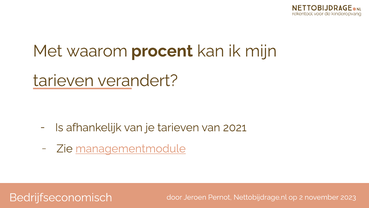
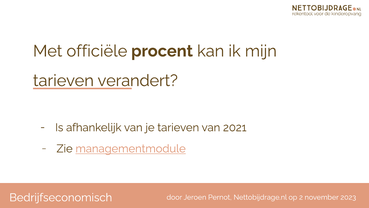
waarom: waarom -> officiële (97, 51)
